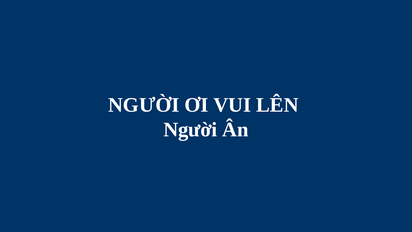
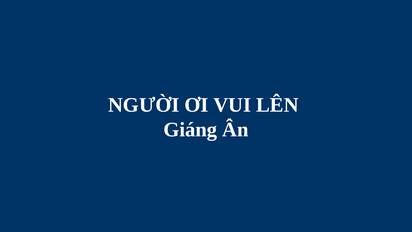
Người: Người -> Giáng (190, 130)
